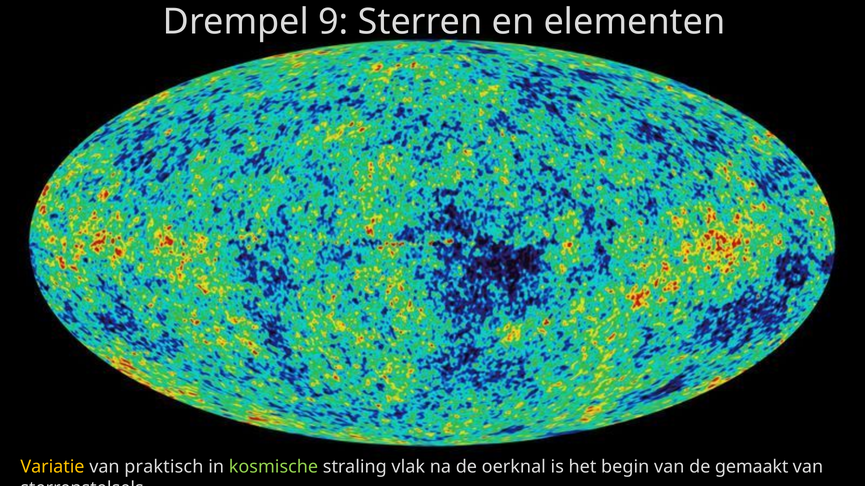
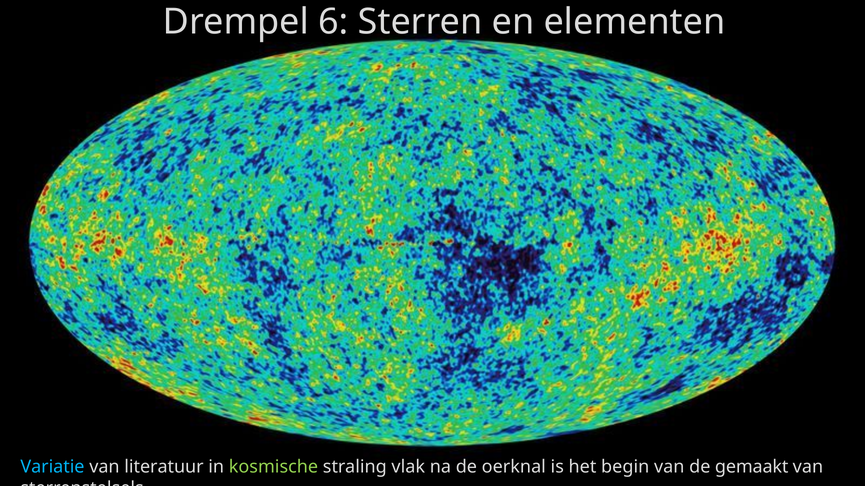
9: 9 -> 6 (333, 22)
Variatie colour: yellow -> light blue (52, 467)
praktisch: praktisch -> literatuur (164, 467)
